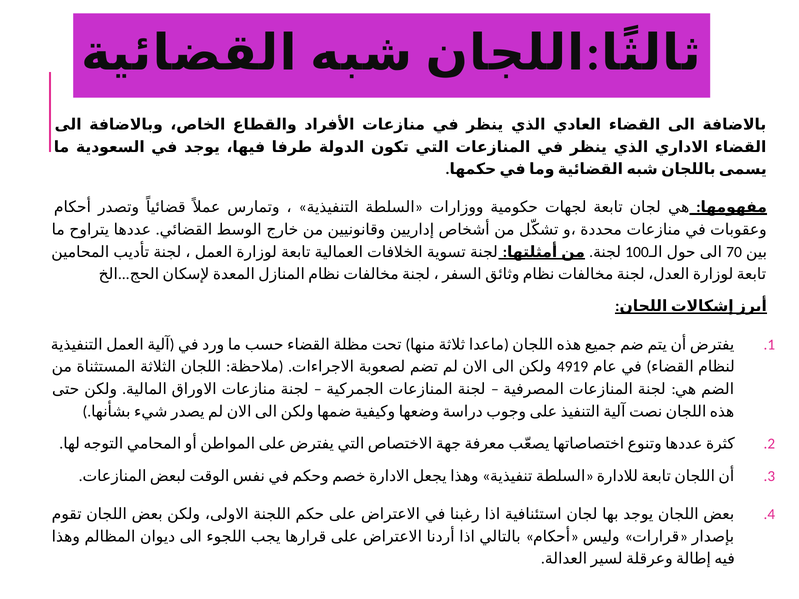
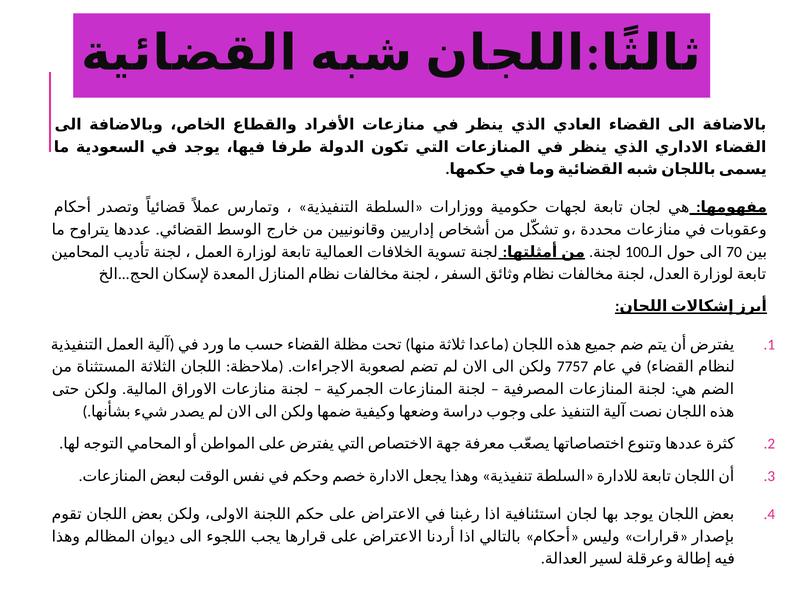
4919: 4919 -> 7757 (572, 367)
